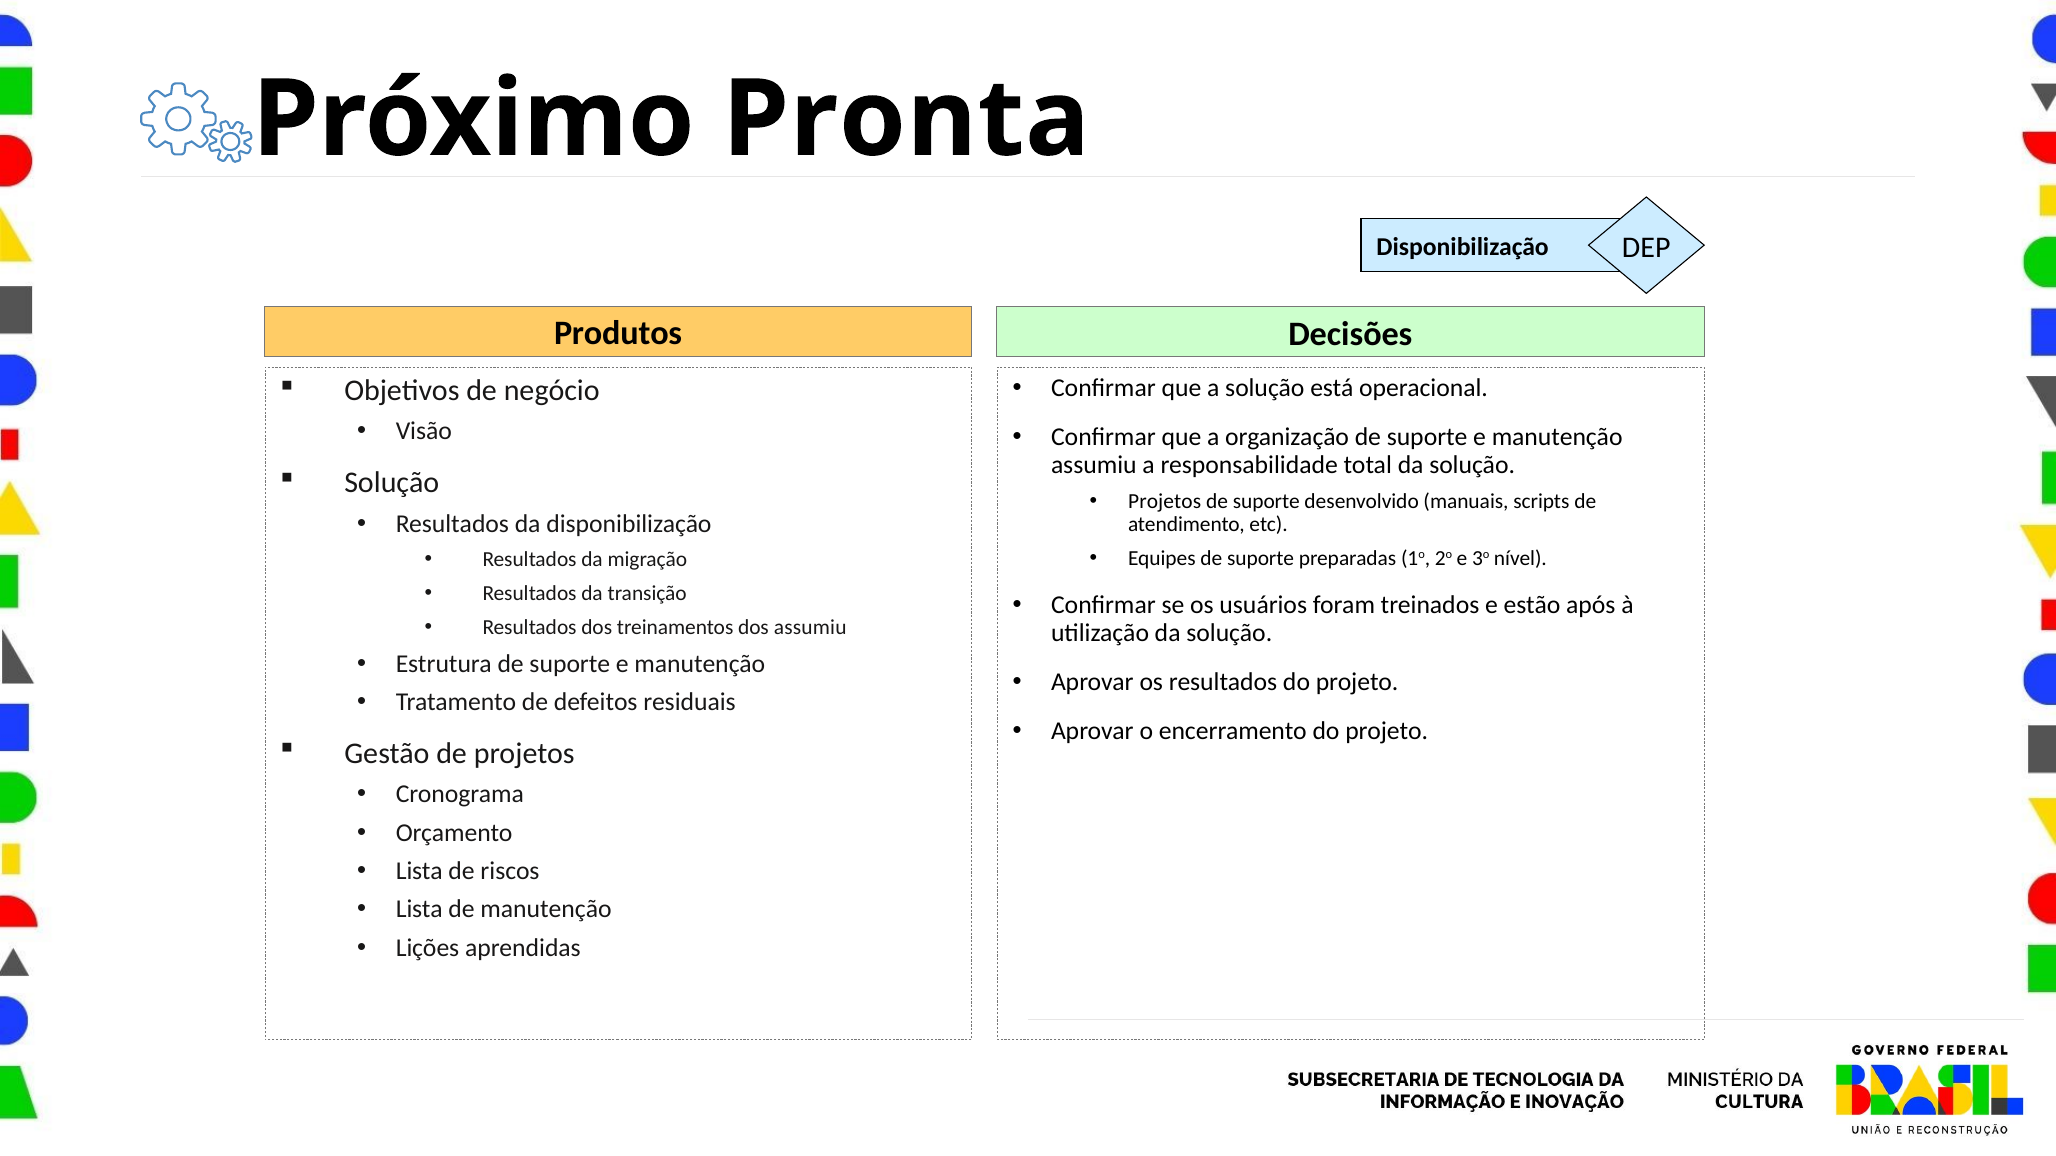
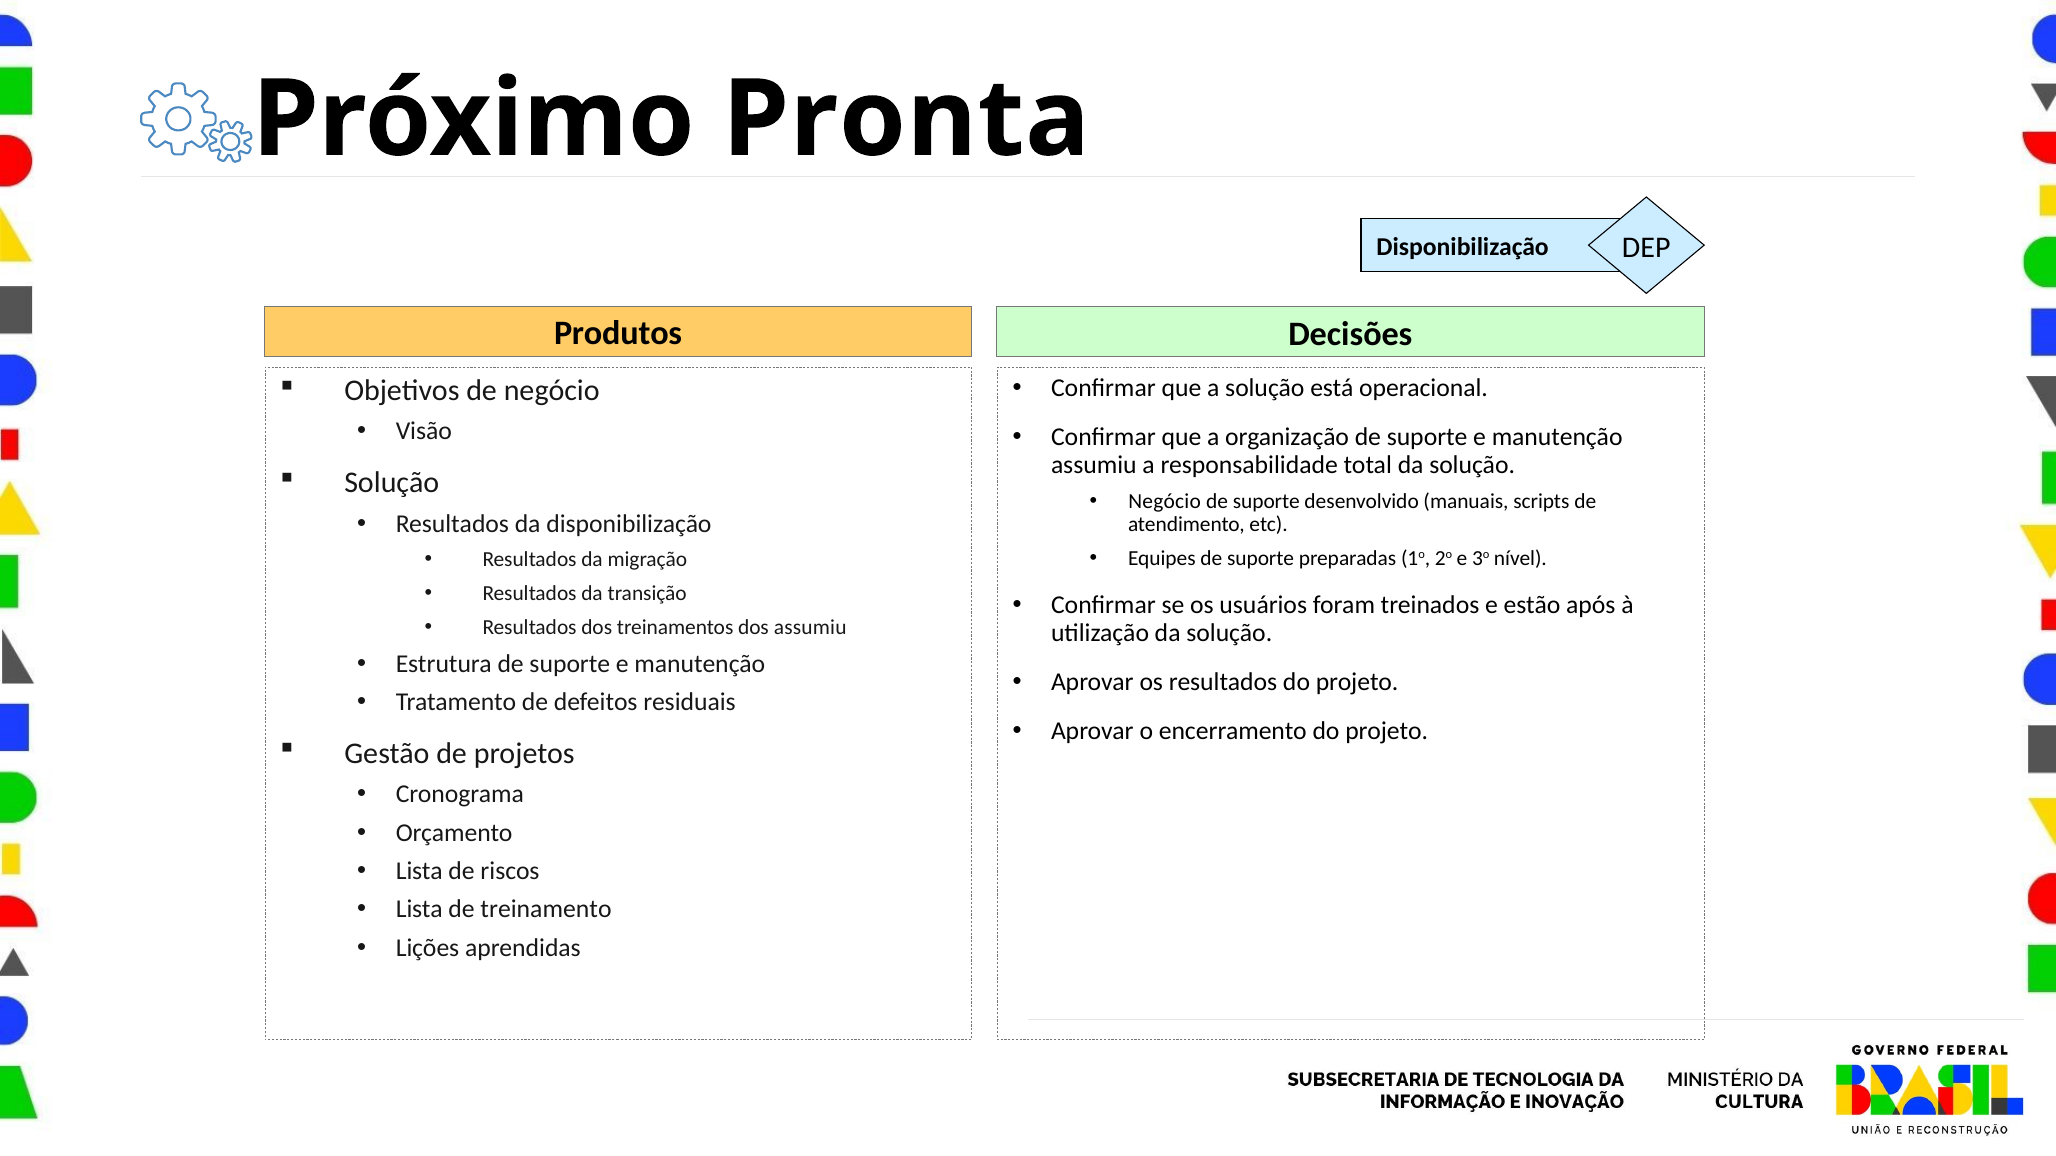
Projetos: Projetos -> Negócio (1165, 501)
de manutenção: manutenção -> treinamento (546, 910)
